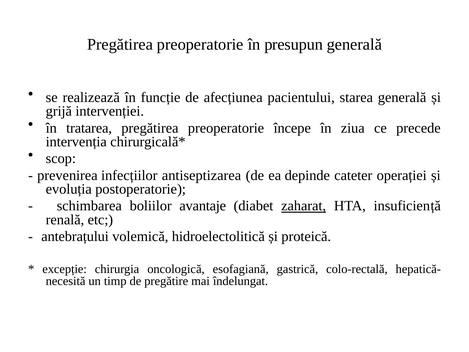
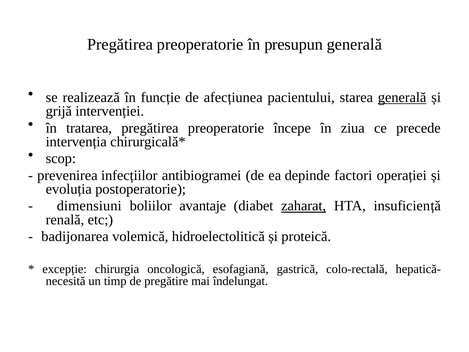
generală underline: none -> present (402, 97)
antiseptizarea: antiseptizarea -> antibiogramei (202, 175)
cateter: cateter -> factori (353, 175)
schimbarea: schimbarea -> dimensiuni (89, 206)
antebrațului: antebrațului -> badijonarea (75, 236)
